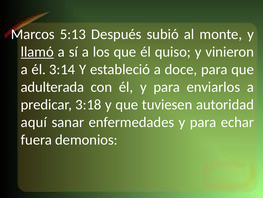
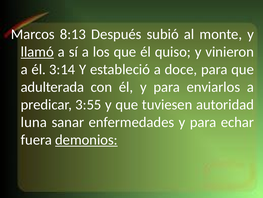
5:13: 5:13 -> 8:13 (73, 34)
3:18: 3:18 -> 3:55 (88, 104)
aquí: aquí -> luna (34, 122)
demonios underline: none -> present (86, 139)
